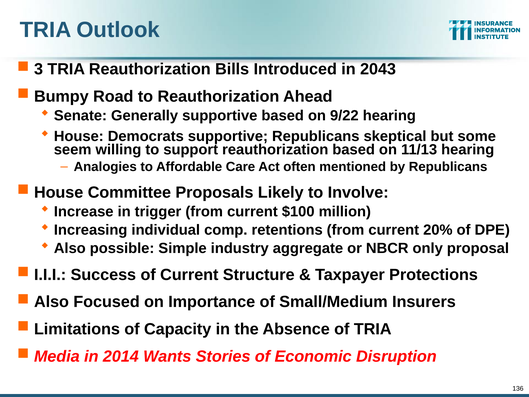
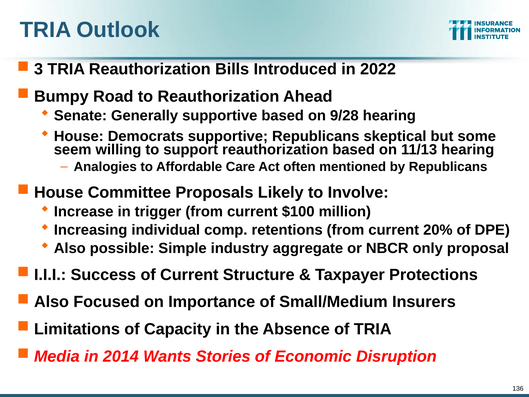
2043: 2043 -> 2022 (378, 69)
9/22: 9/22 -> 9/28 (344, 116)
